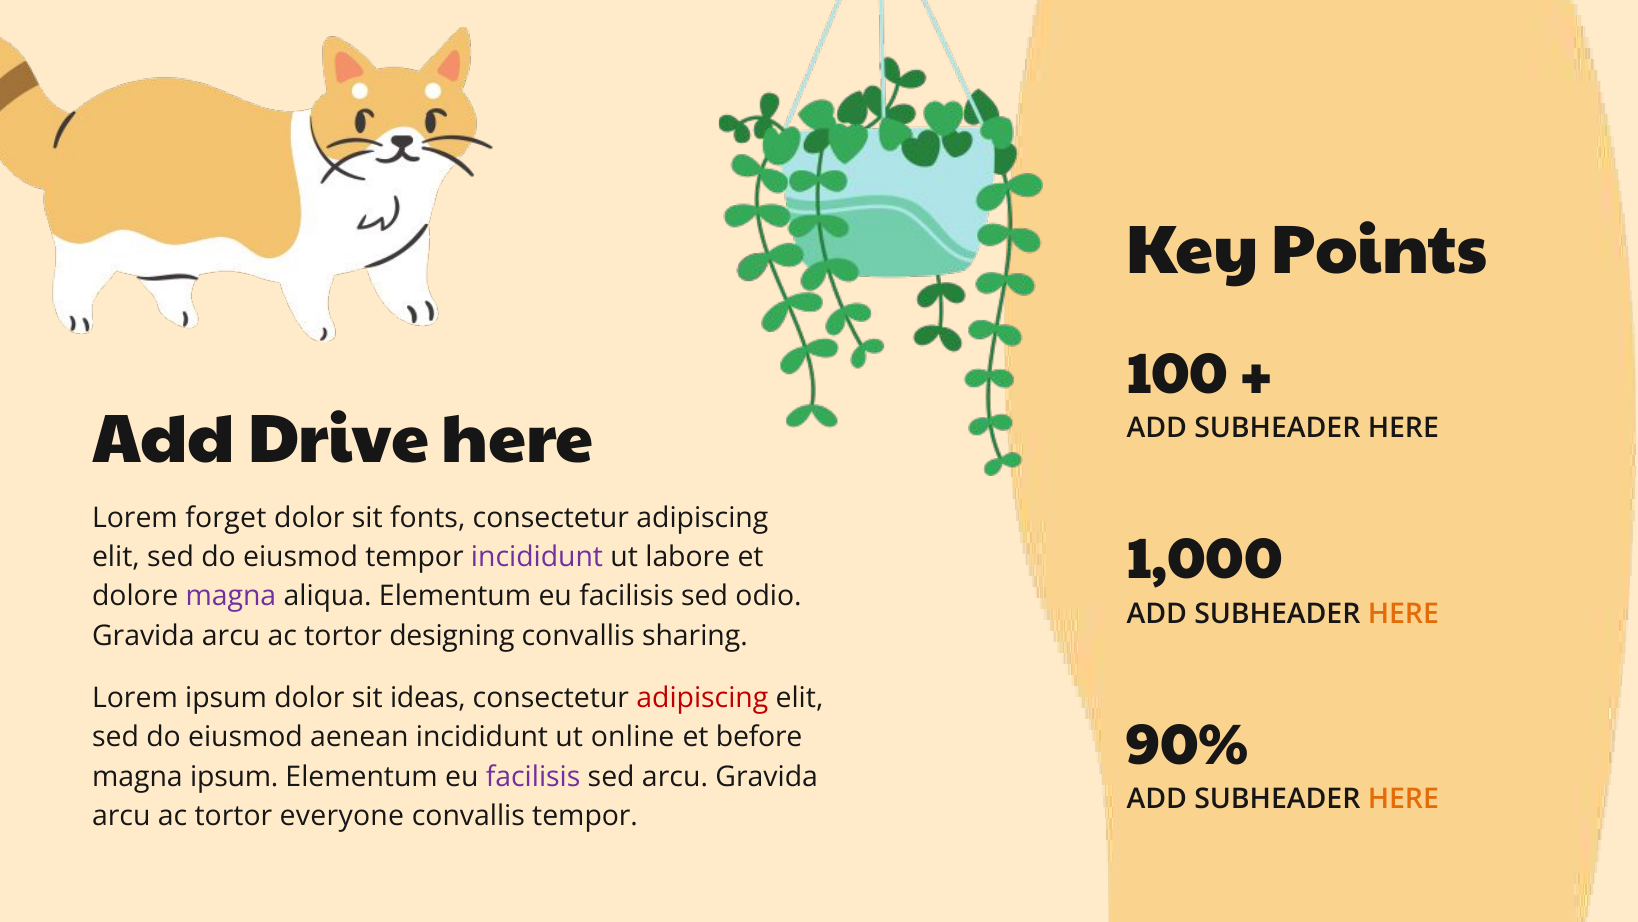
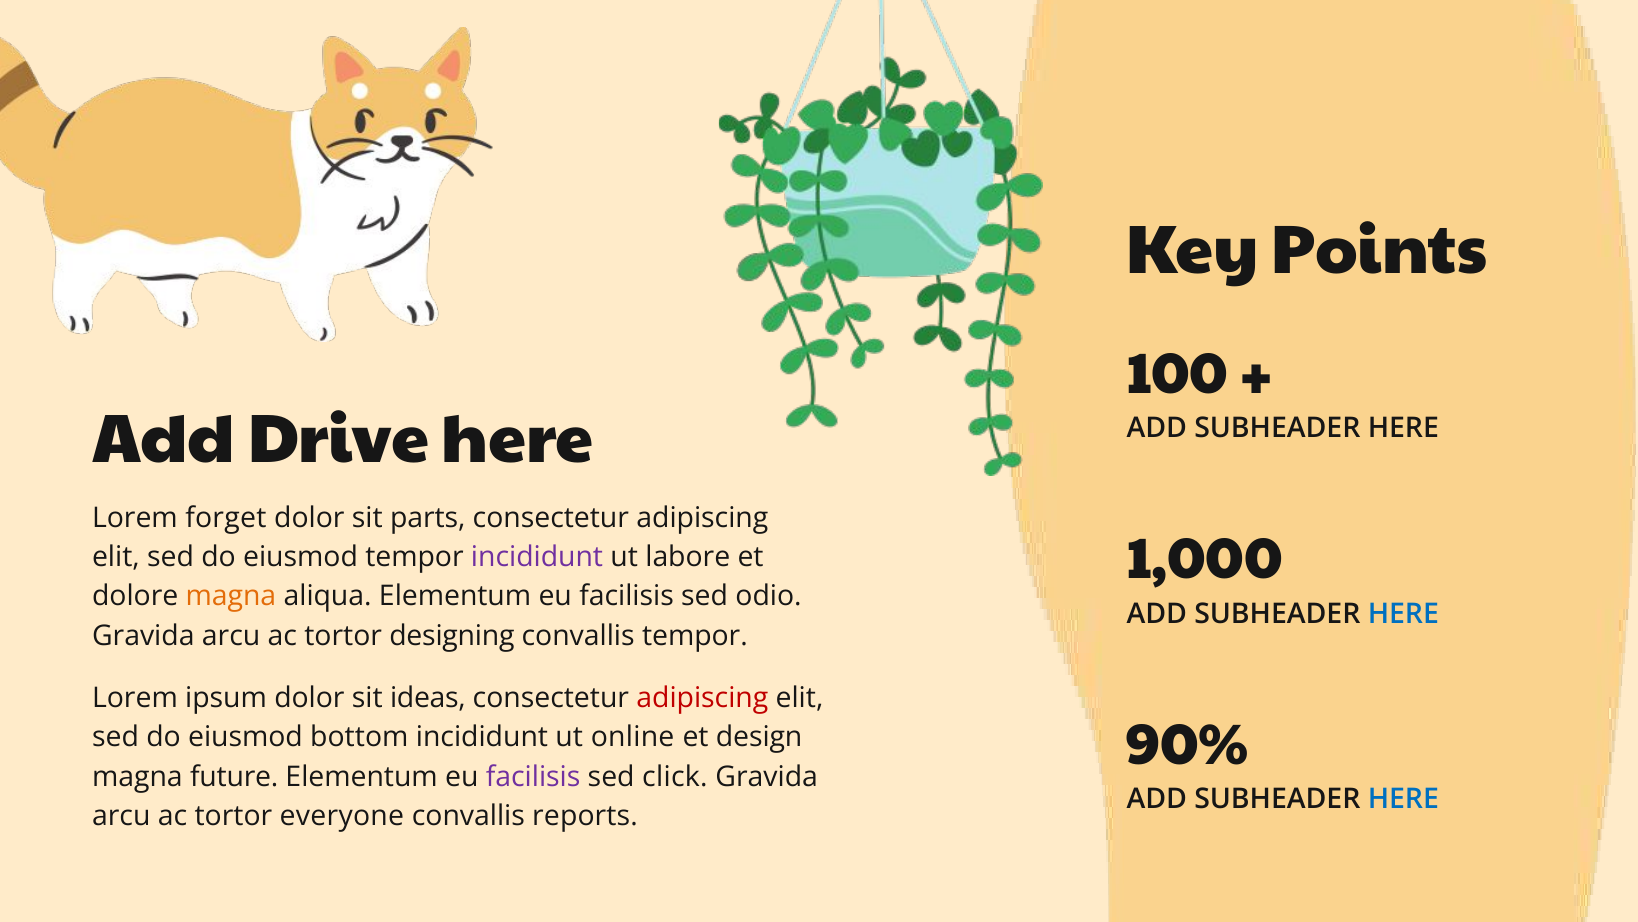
fonts: fonts -> parts (428, 518)
magna colour: purple -> orange (231, 596)
HERE colour: orange -> blue (1403, 613)
convallis sharing: sharing -> tempor (695, 635)
aenean: aenean -> bottom (359, 737)
before: before -> design (759, 737)
magna ipsum: ipsum -> future (234, 776)
sed arcu: arcu -> click (675, 776)
HERE colour: orange -> blue (1403, 799)
convallis tempor: tempor -> reports (585, 815)
